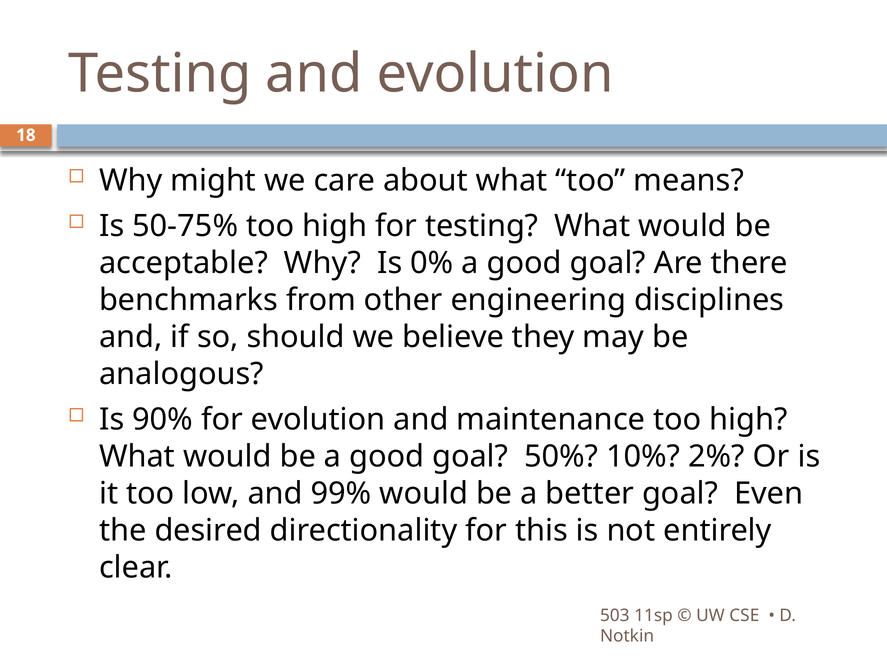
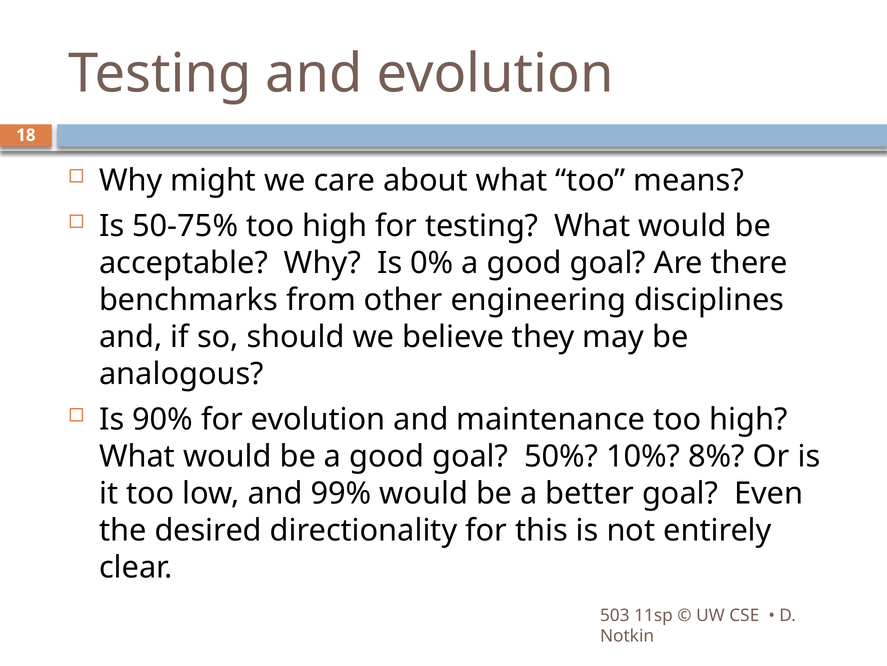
2%: 2% -> 8% (717, 456)
